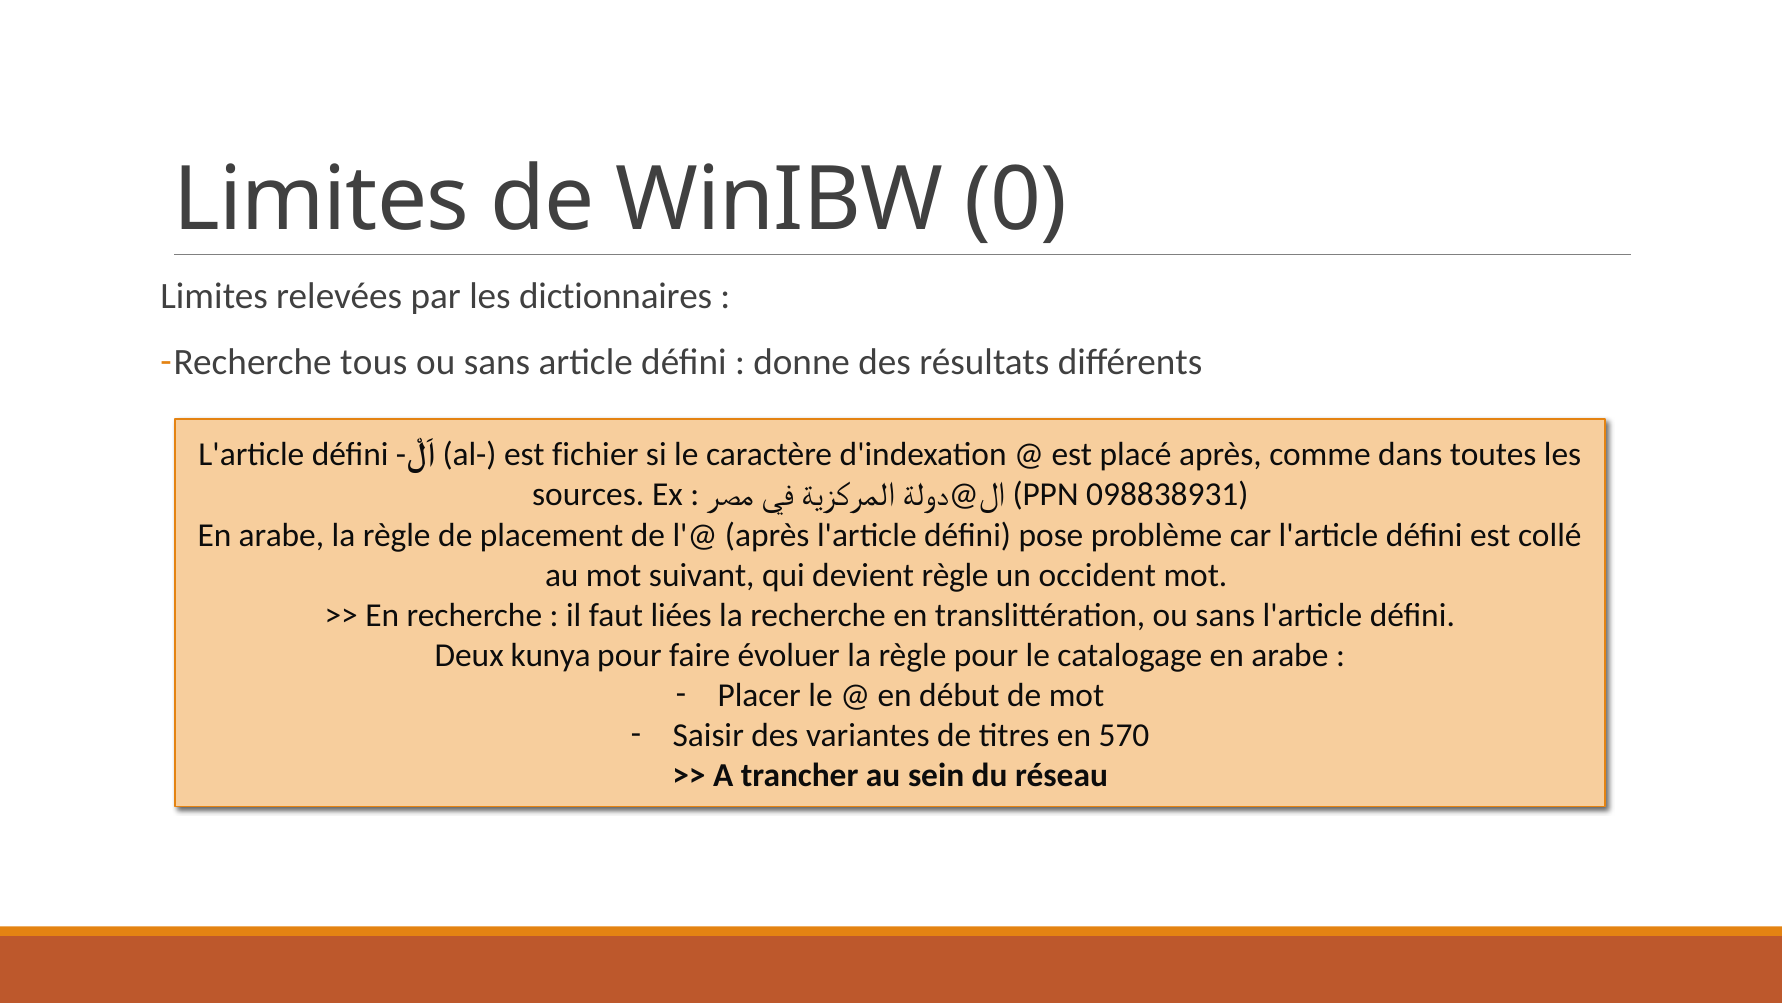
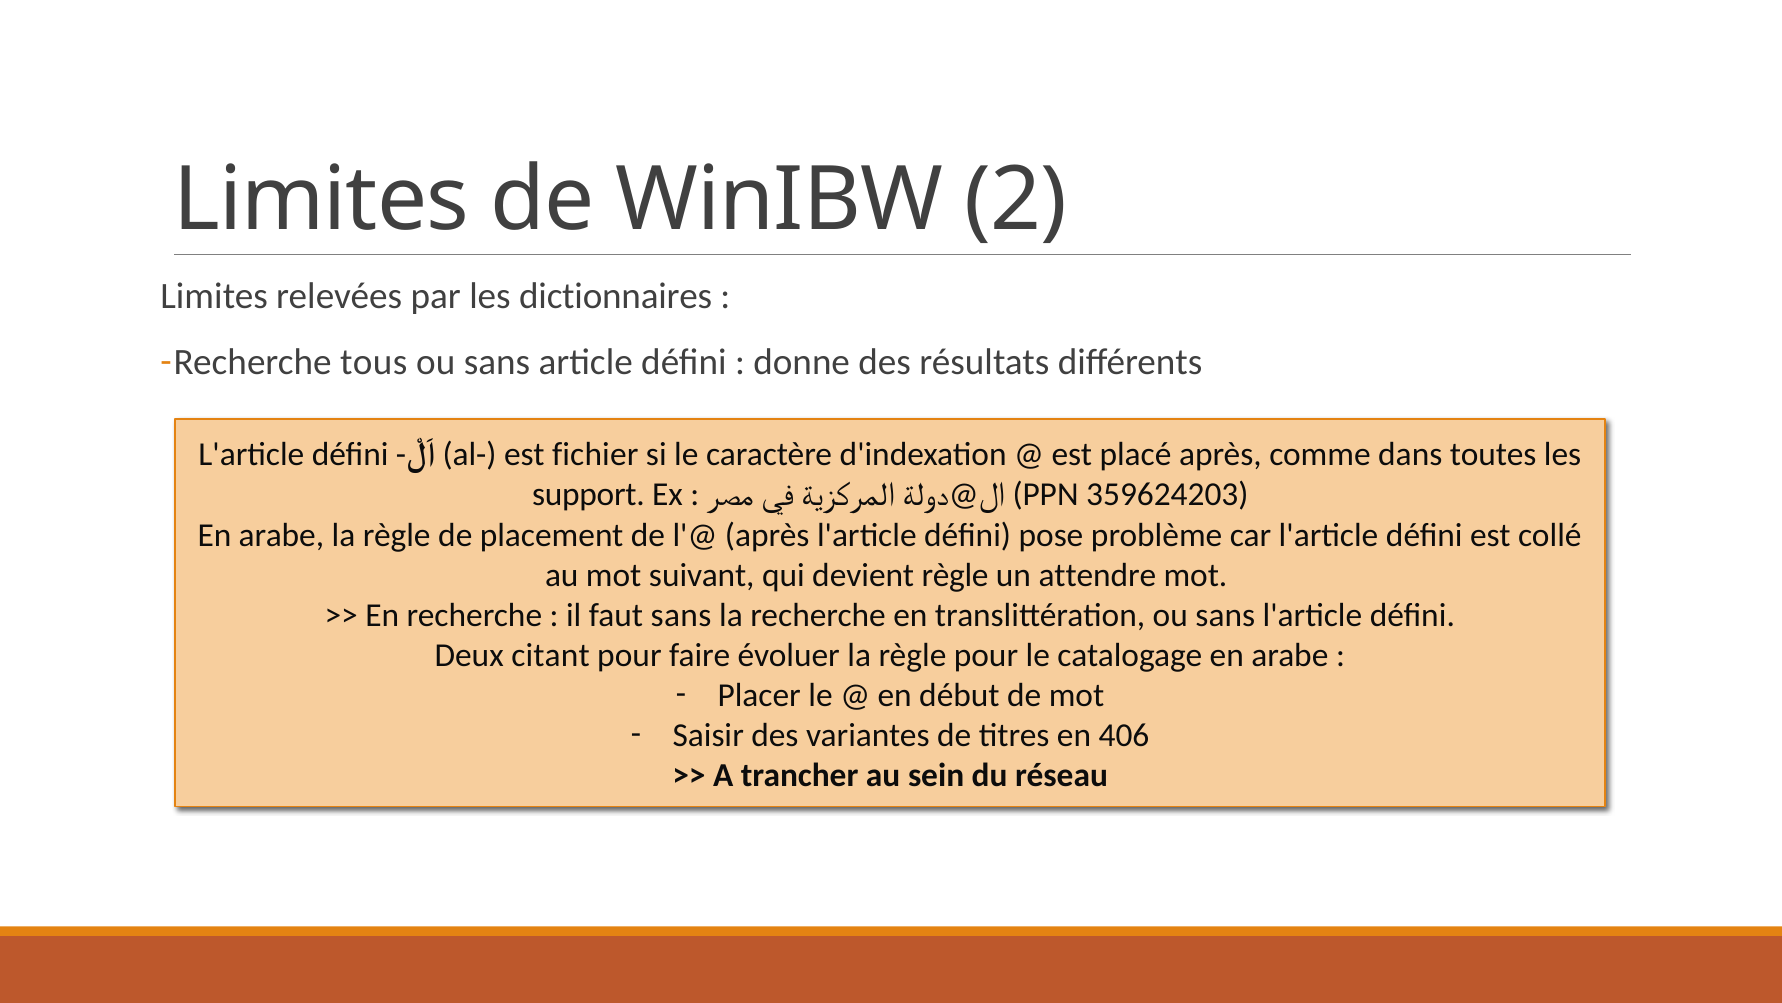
0: 0 -> 2 (1016, 200)
sources: sources -> support (588, 495)
098838931: 098838931 -> 359624203 (1167, 495)
occident: occident -> attendre (1097, 575)
faut liées: liées -> sans (681, 615)
kunya: kunya -> citant (550, 655)
570: 570 -> 406 (1124, 735)
